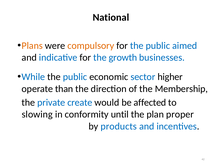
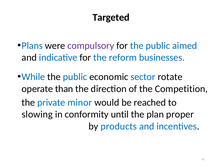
National: National -> Targeted (111, 17)
Plans colour: orange -> blue (32, 46)
compulsory colour: orange -> purple (91, 46)
growth: growth -> reform (123, 57)
higher: higher -> rotate (170, 77)
Membership: Membership -> Competition (181, 88)
create: create -> minor (80, 102)
affected: affected -> reached (150, 102)
